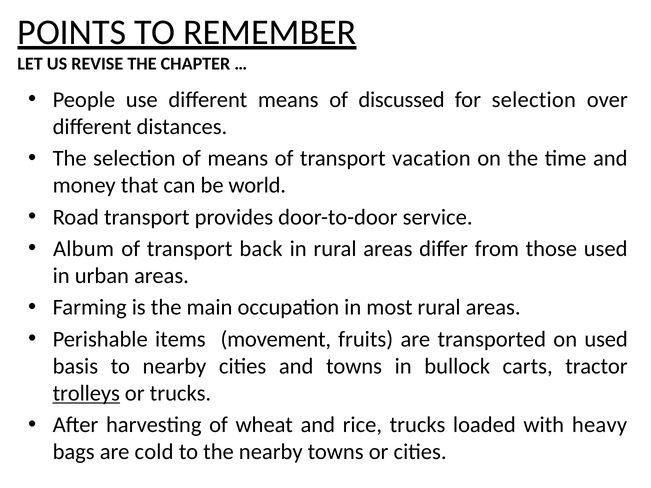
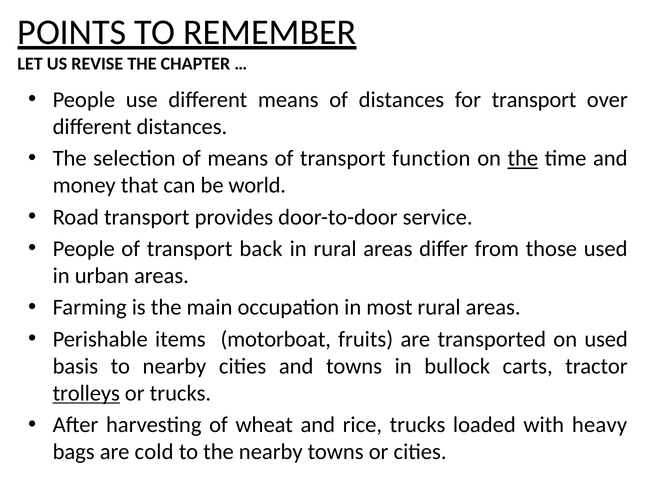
of discussed: discussed -> distances (401, 100)
for selection: selection -> transport (534, 100)
vacation: vacation -> function (431, 159)
the underline: none -> present (523, 159)
Album: Album -> People (84, 249)
movement: movement -> motorboat (276, 339)
